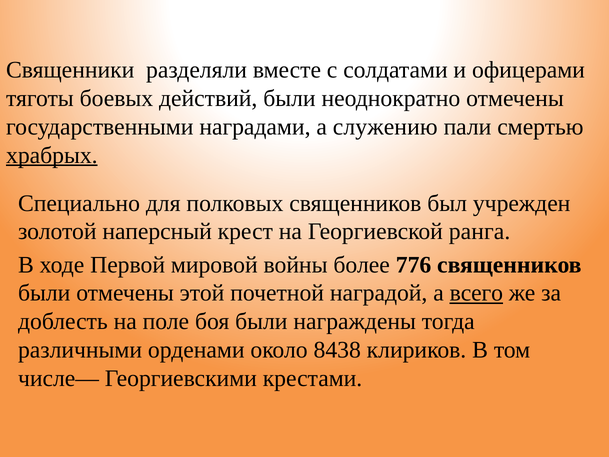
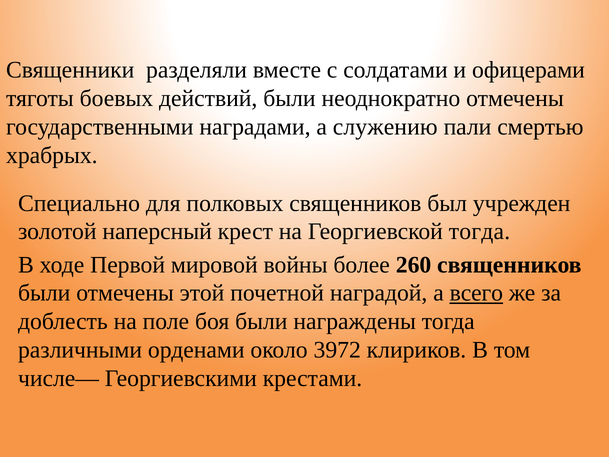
храбрых underline: present -> none (52, 155)
Георгиевской ранга: ранга -> тогда (479, 232)
776: 776 -> 260 (414, 265)
8438: 8438 -> 3972 (337, 350)
